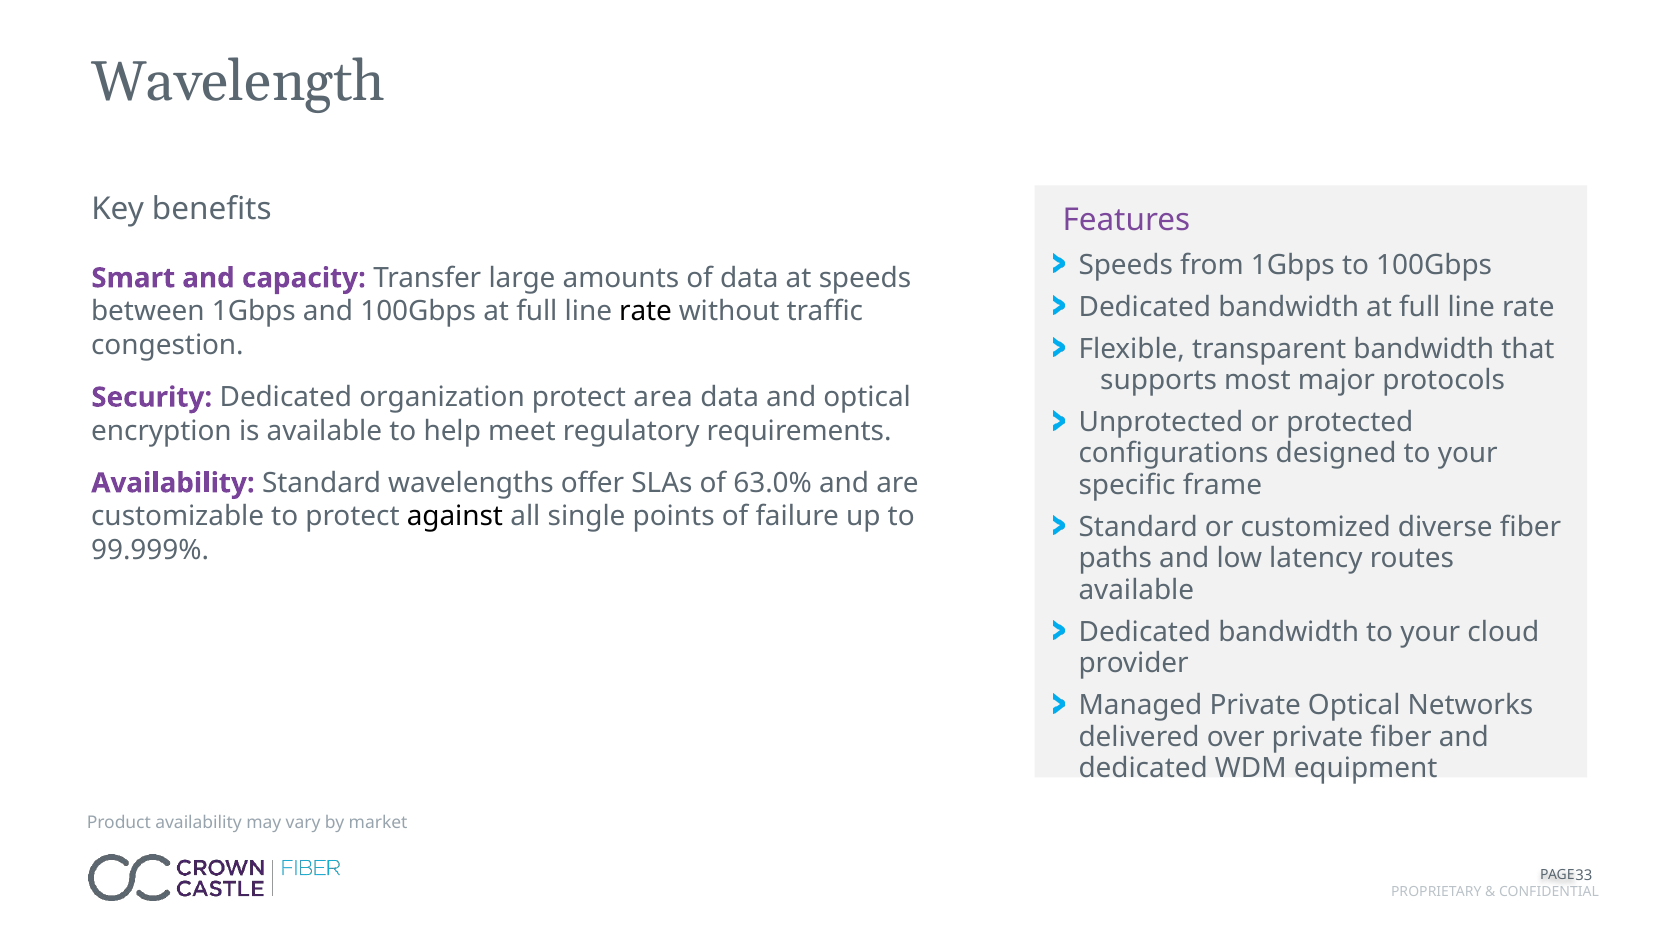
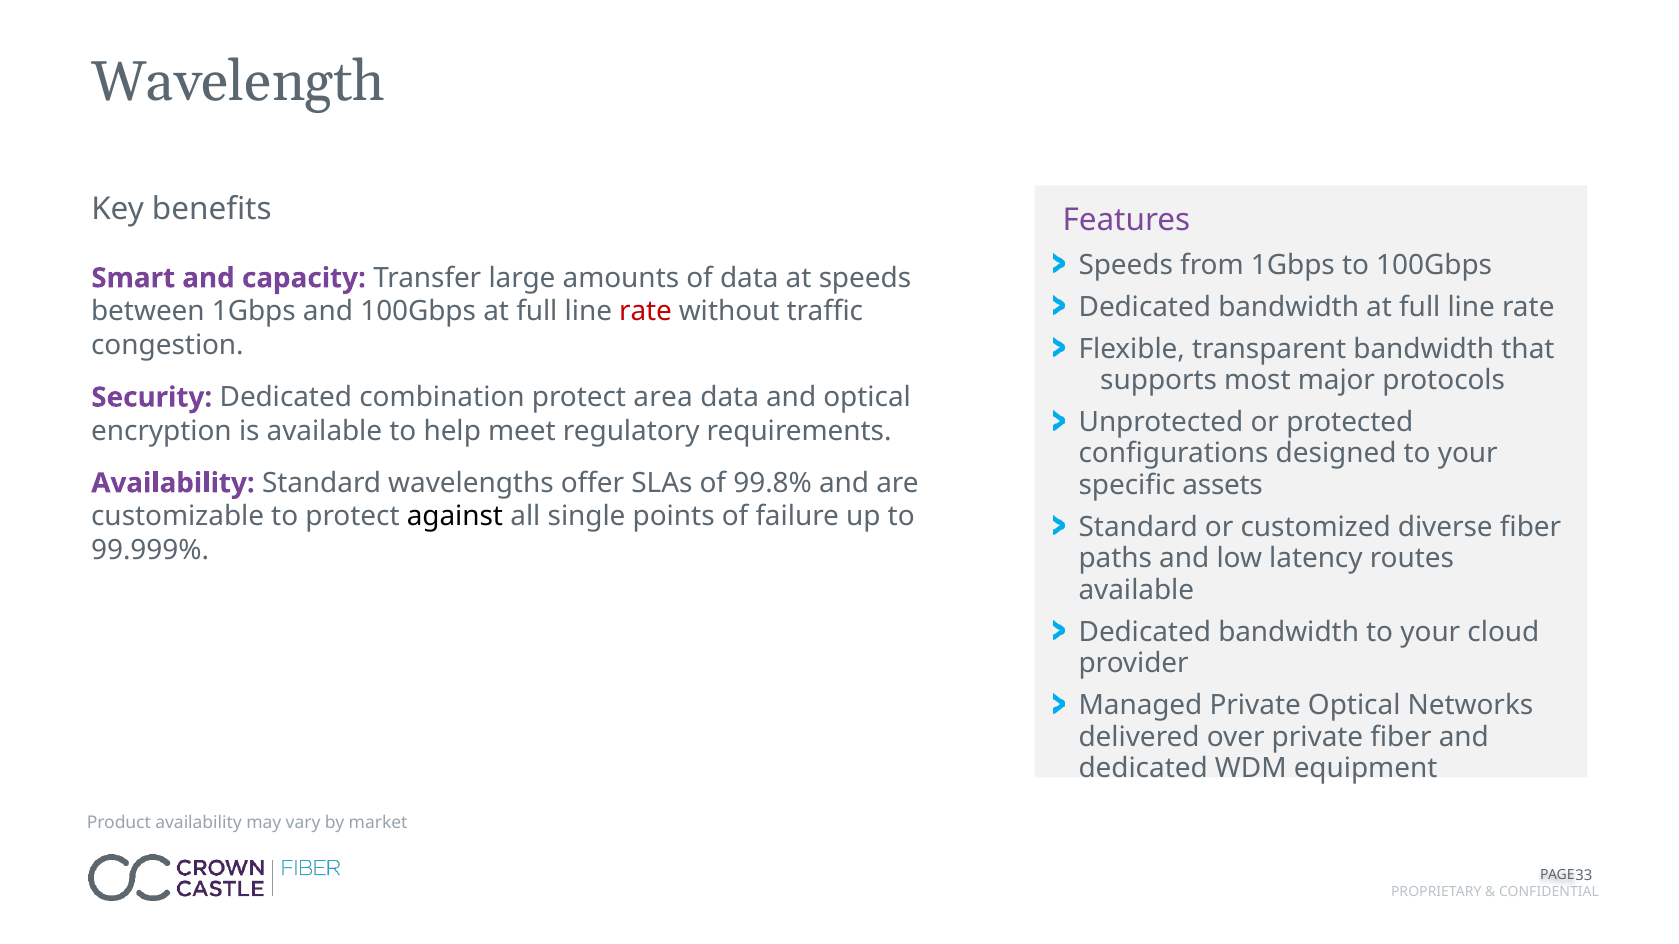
rate colour: black -> red (645, 312)
organization: organization -> combination (442, 398)
frame: frame -> assets (1223, 485)
63.0%: 63.0% -> 99.8% (773, 483)
